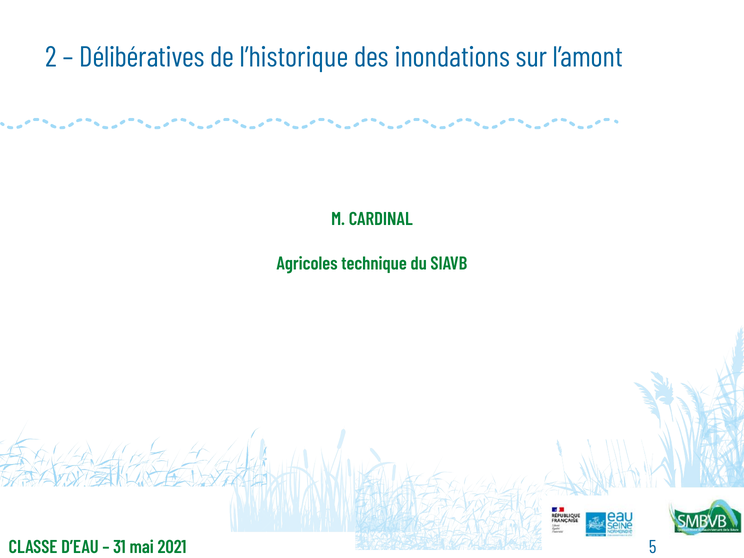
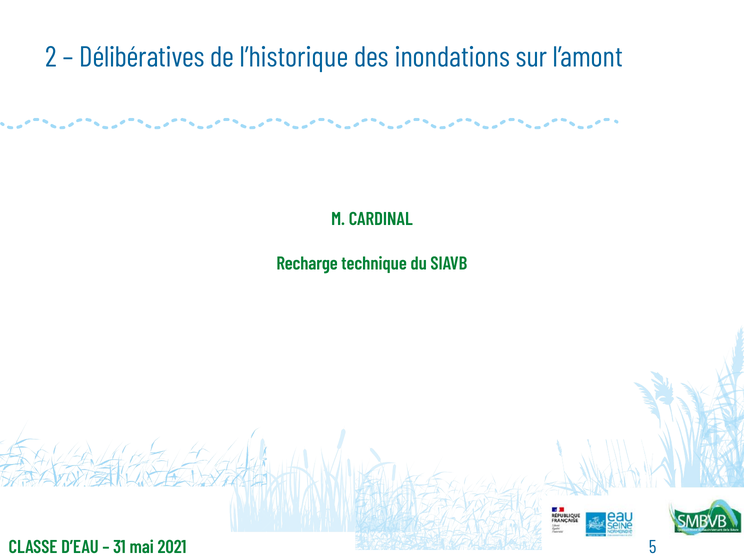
Agricoles: Agricoles -> Recharge (307, 264)
